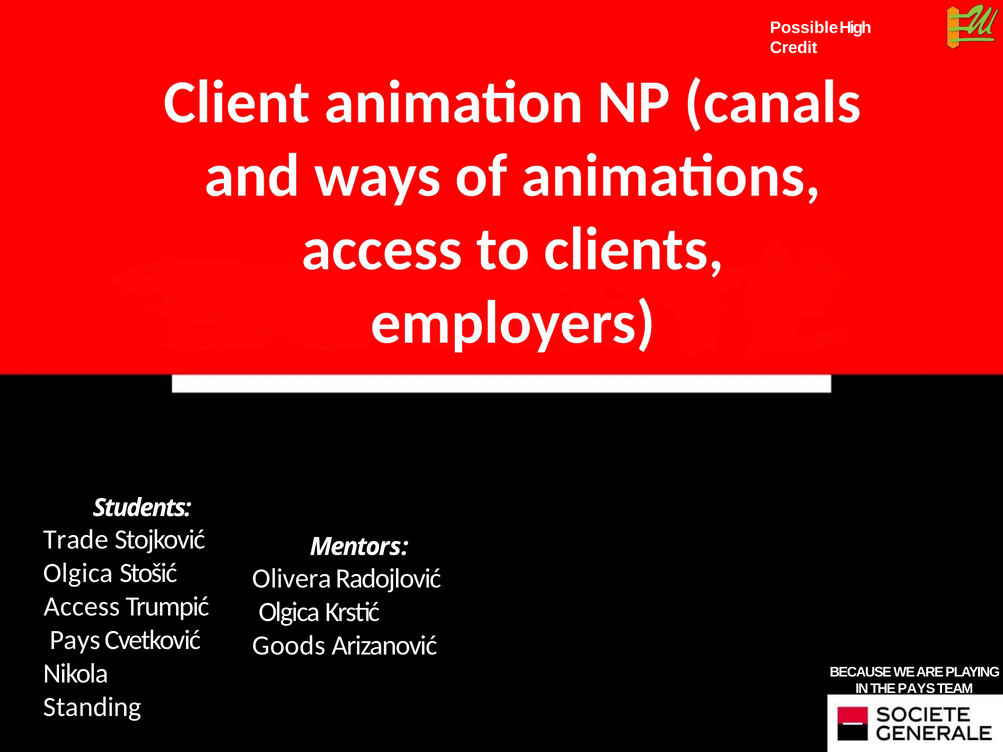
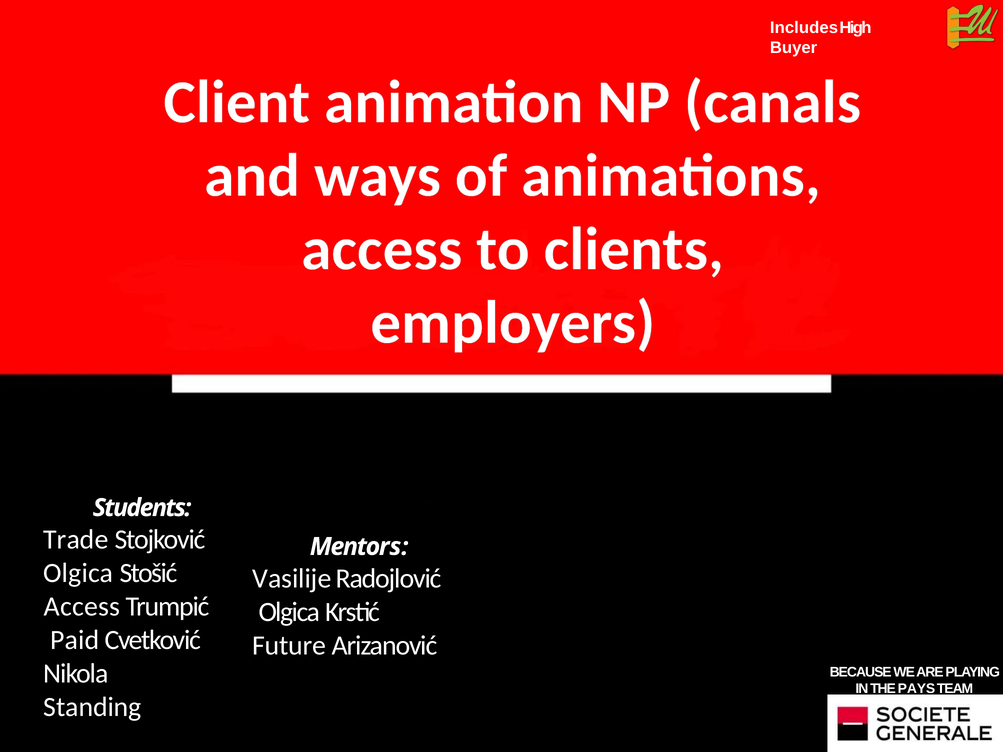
Possible: Possible -> Includes (804, 28)
Credit: Credit -> Buyer (794, 48)
Olivera: Olivera -> Vasilije (292, 579)
Pays: Pays -> Paid (75, 640)
Goods: Goods -> Future (289, 646)
